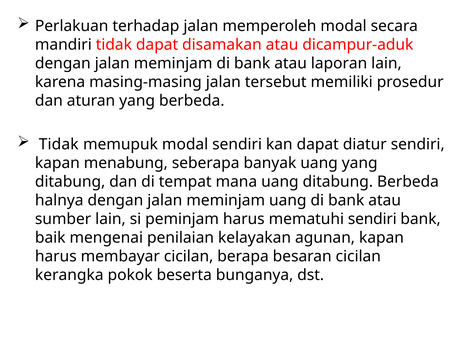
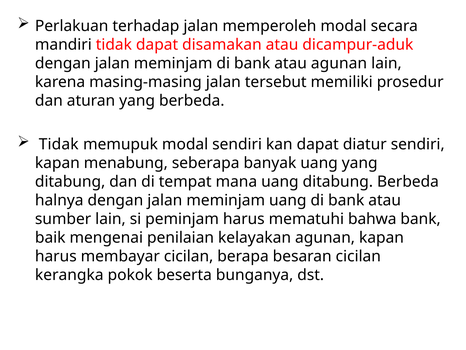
atau laporan: laporan -> agunan (339, 63)
mematuhi sendiri: sendiri -> bahwa (372, 219)
